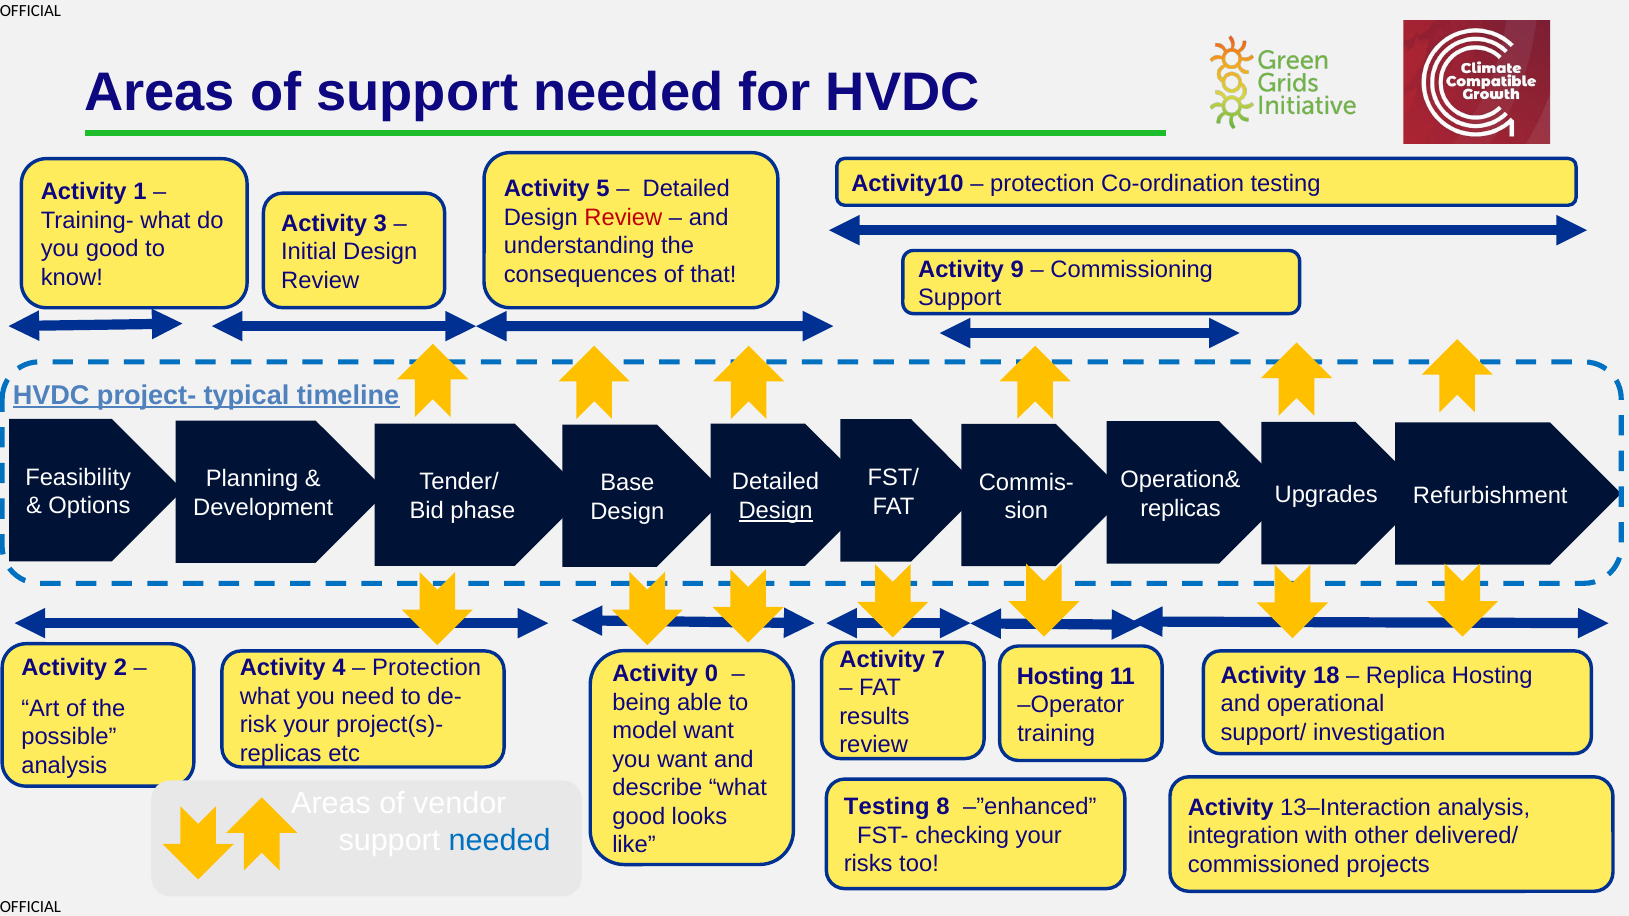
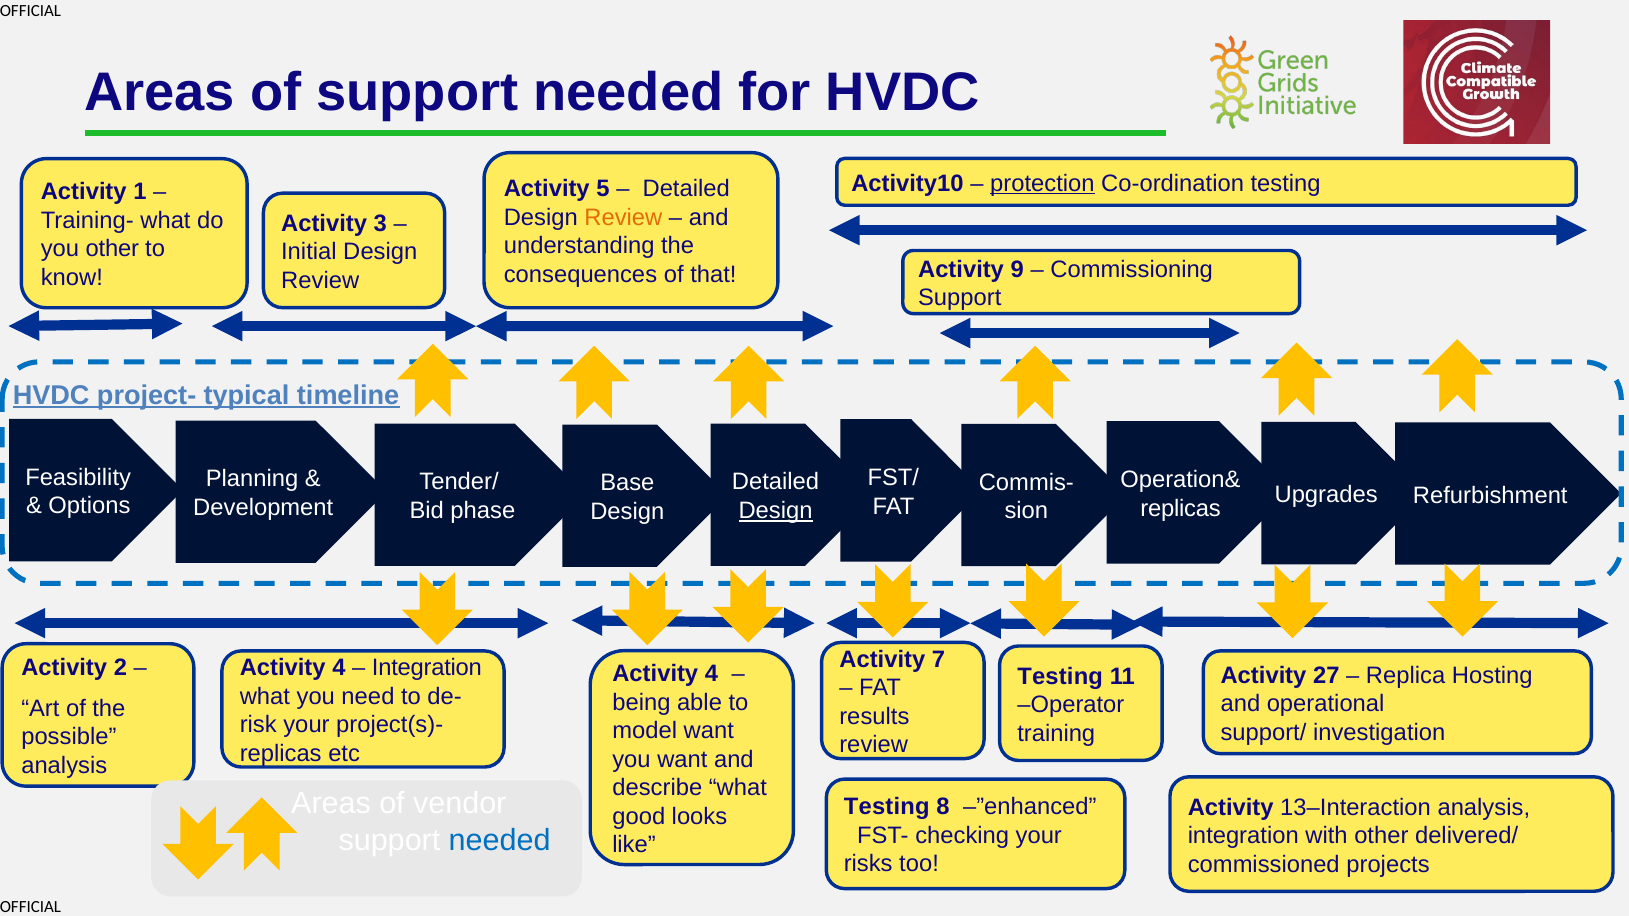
protection underline: none -> present (1042, 184)
Review colour: red -> orange (623, 218)
you good: good -> other (112, 249)
Protection: Protection -> Integration (427, 668)
0: 0 -> 4 (711, 674)
18: 18 -> 27 (1326, 676)
Hosting: Hosting -> Testing (1060, 677)
